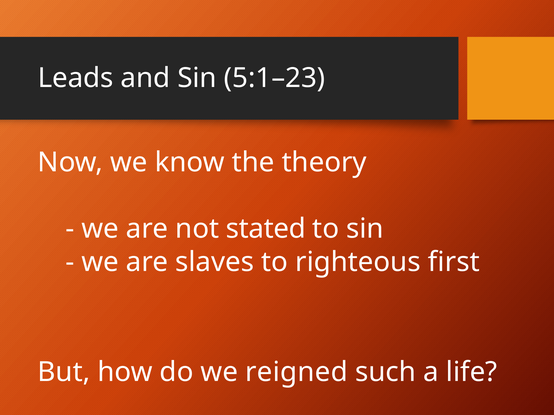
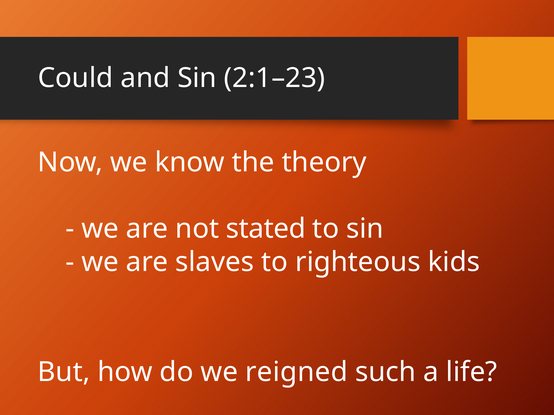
Leads: Leads -> Could (76, 78)
5:1–23: 5:1–23 -> 2:1–23 (275, 78)
first: first -> kids (454, 262)
